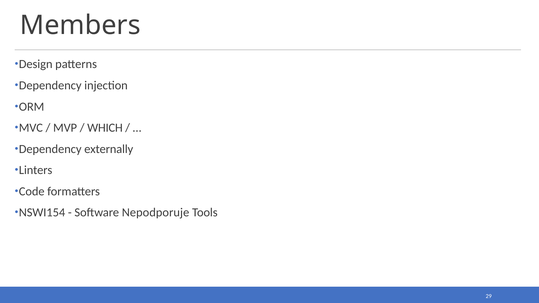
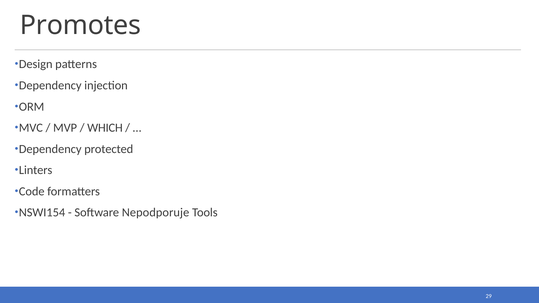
Members: Members -> Promotes (80, 25)
externally: externally -> protected (109, 149)
